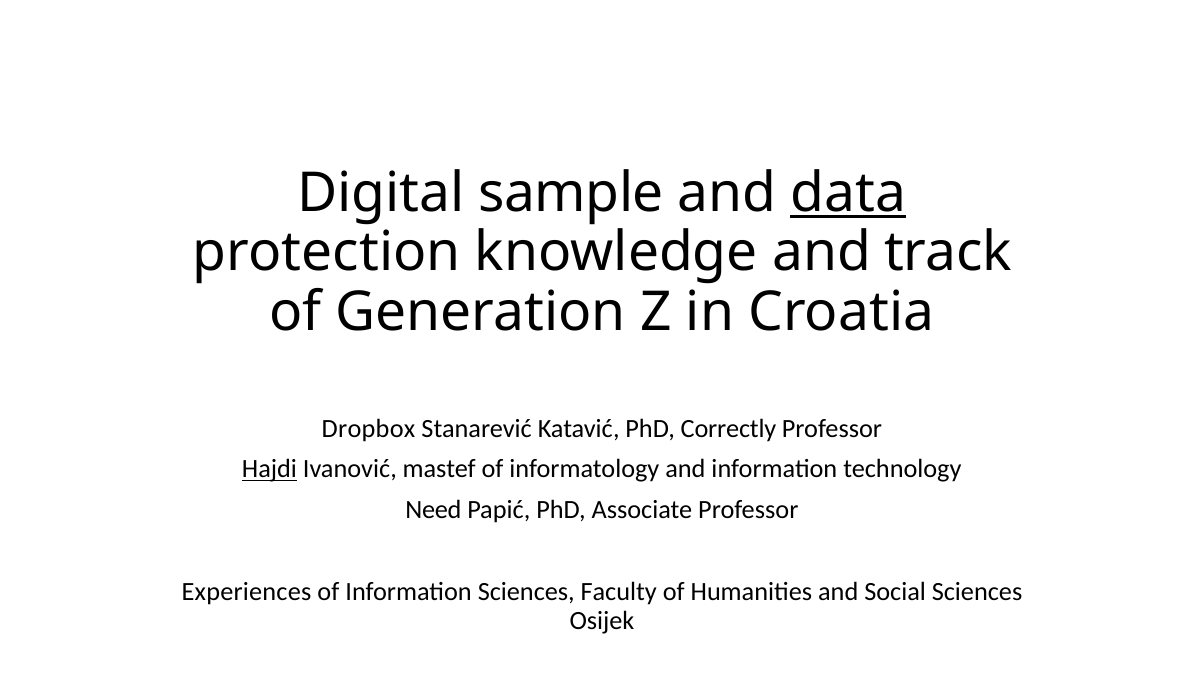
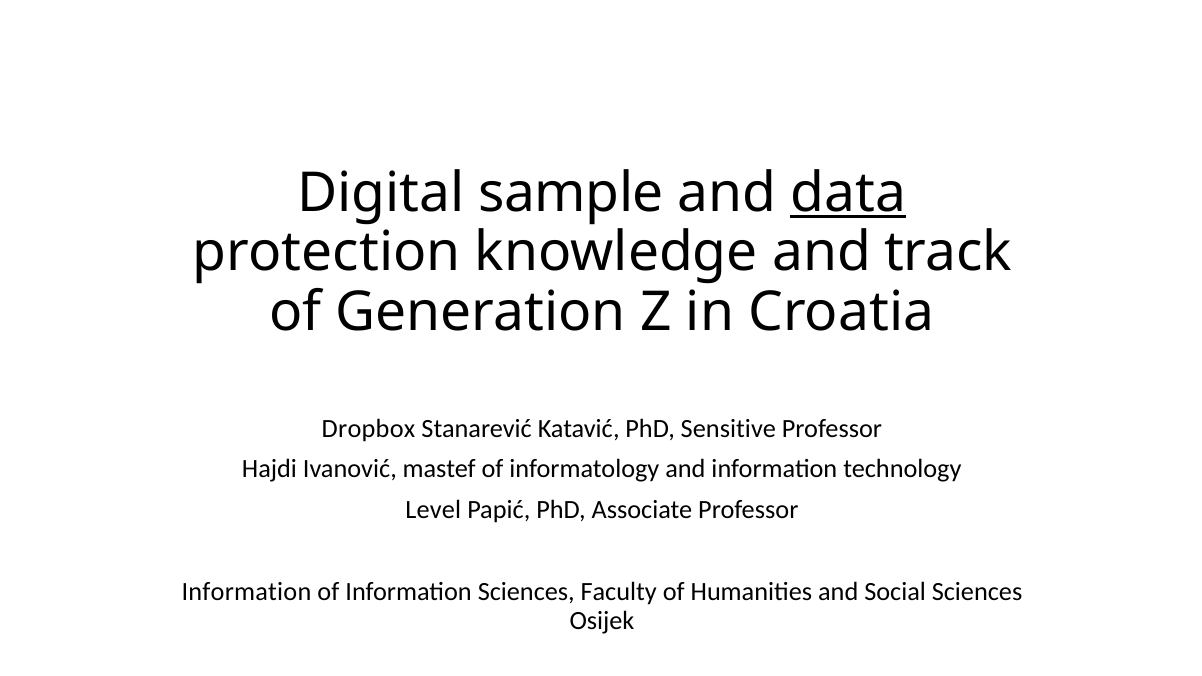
Correctly: Correctly -> Sensitive (728, 428)
Hajdi underline: present -> none (269, 469)
Need: Need -> Level (433, 510)
Experiences: Experiences -> Information (246, 592)
